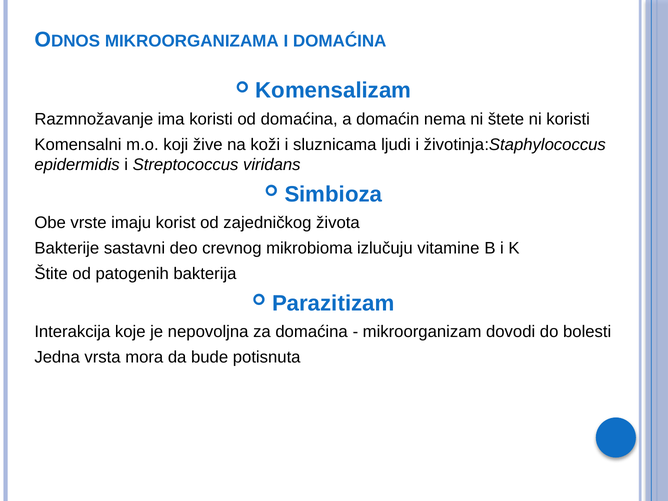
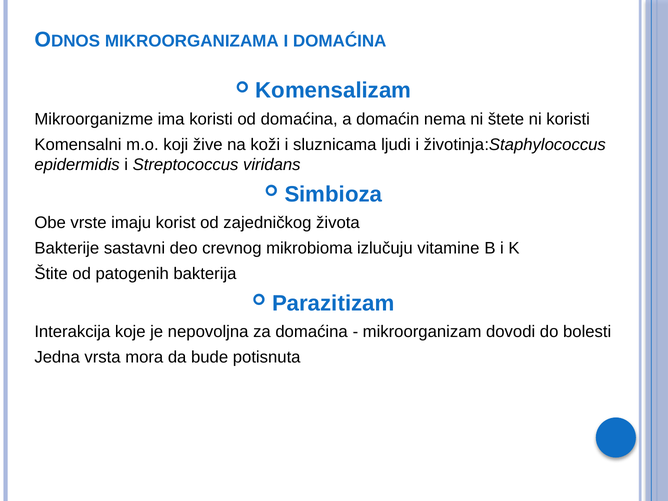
Razmnožavanje: Razmnožavanje -> Mikroorganizme (94, 119)
